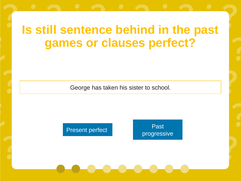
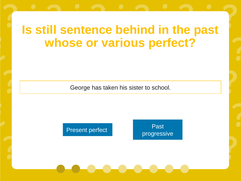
games: games -> whose (64, 43)
clauses: clauses -> various (123, 43)
